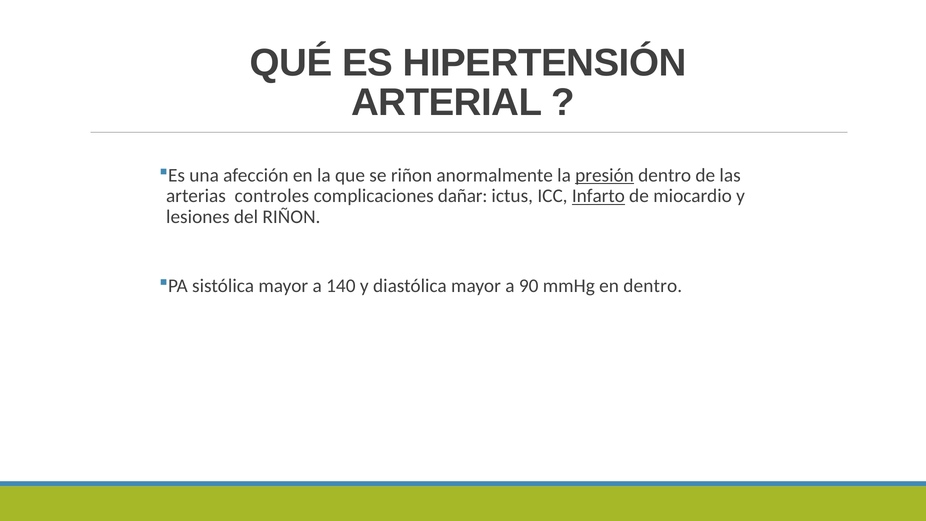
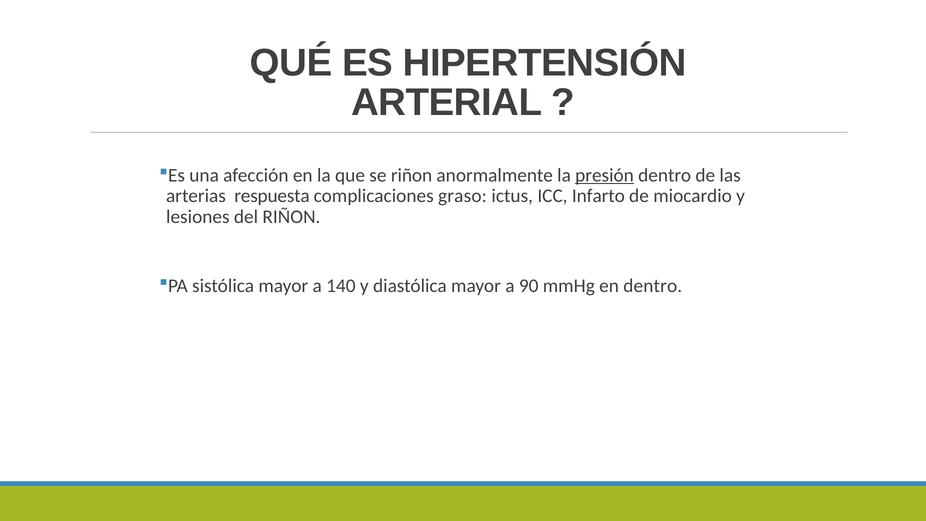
controles: controles -> respuesta (272, 196)
dañar: dañar -> graso (462, 196)
Infarto underline: present -> none (598, 196)
